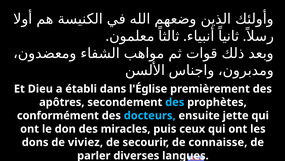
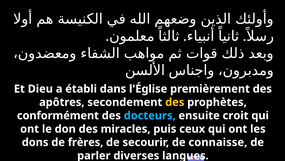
des colour: light blue -> yellow (175, 102)
jette: jette -> croit (236, 115)
viviez: viviez -> frères (86, 142)
